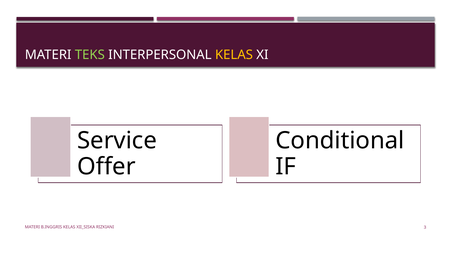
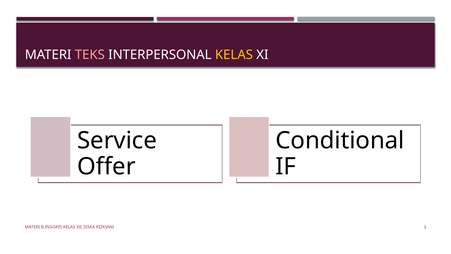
TEKS colour: light green -> pink (90, 55)
